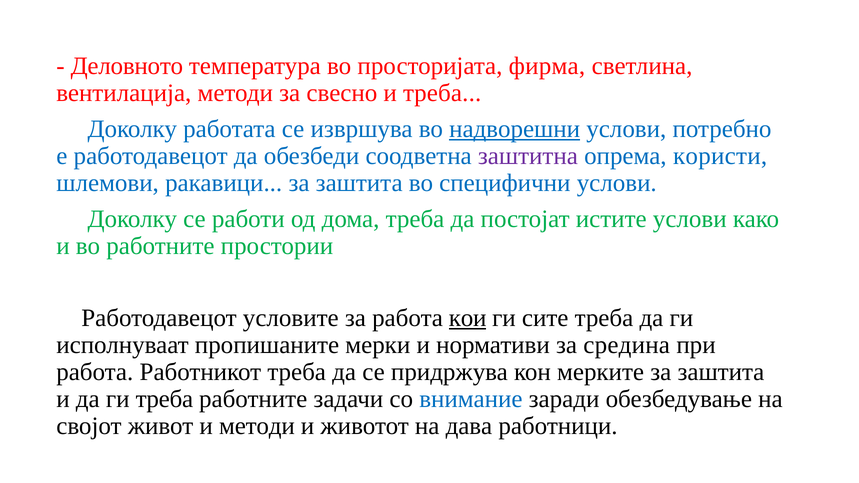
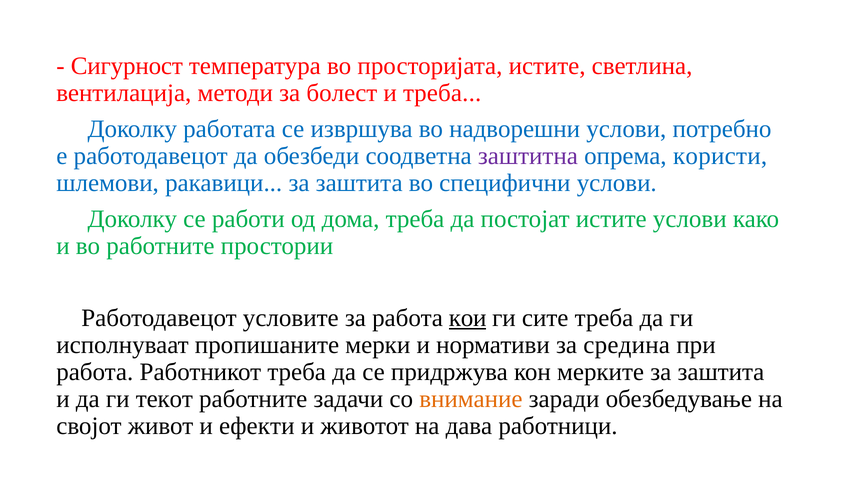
Деловното: Деловното -> Сигурност (127, 66)
просторијата фирма: фирма -> истите (547, 66)
свесно: свесно -> болест (342, 93)
надворешни underline: present -> none (515, 129)
ги треба: треба -> текот (164, 399)
внимание colour: blue -> orange (471, 399)
и методи: методи -> ефекти (257, 426)
